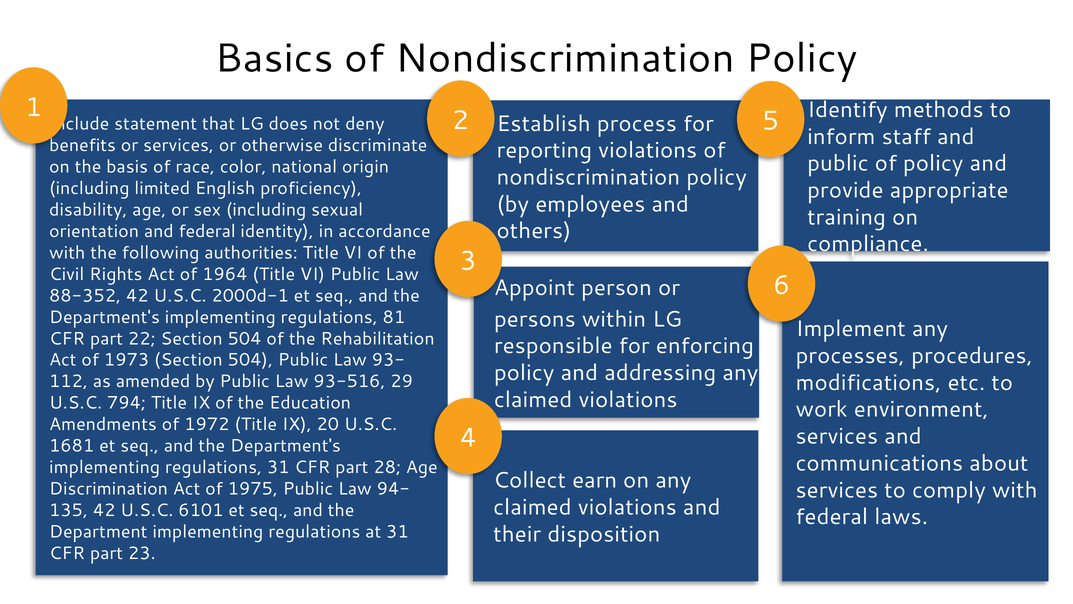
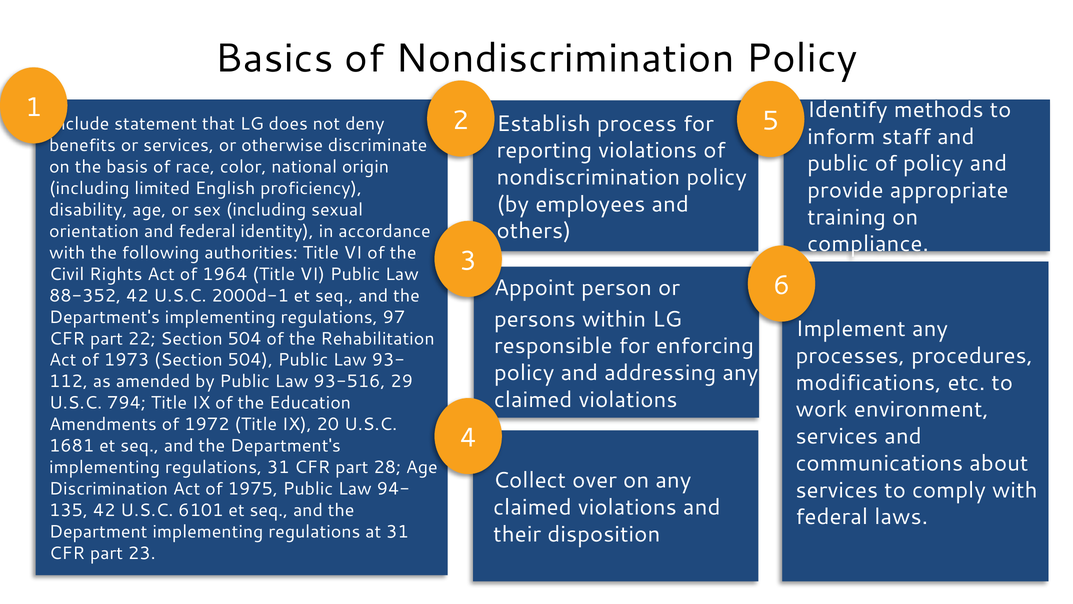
81: 81 -> 97 (394, 317)
earn: earn -> over (595, 480)
